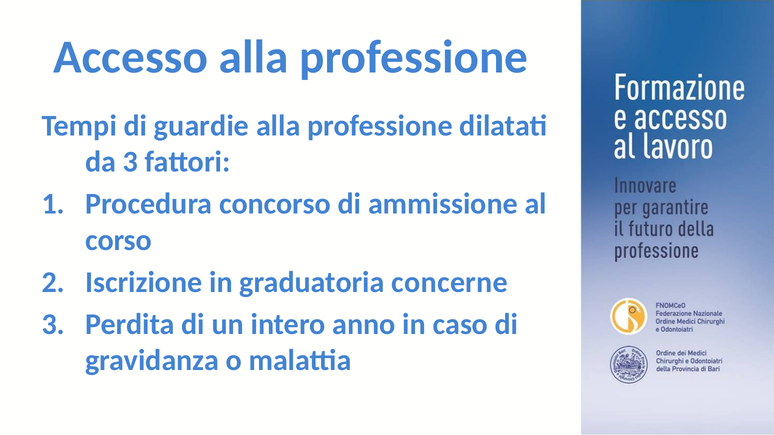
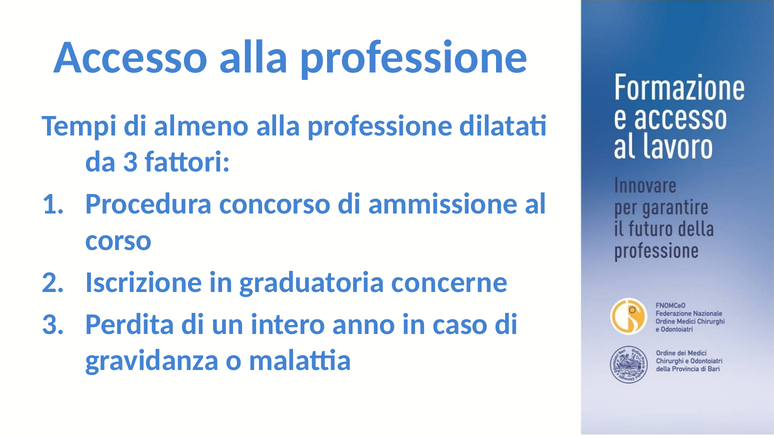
guardie: guardie -> almeno (202, 126)
